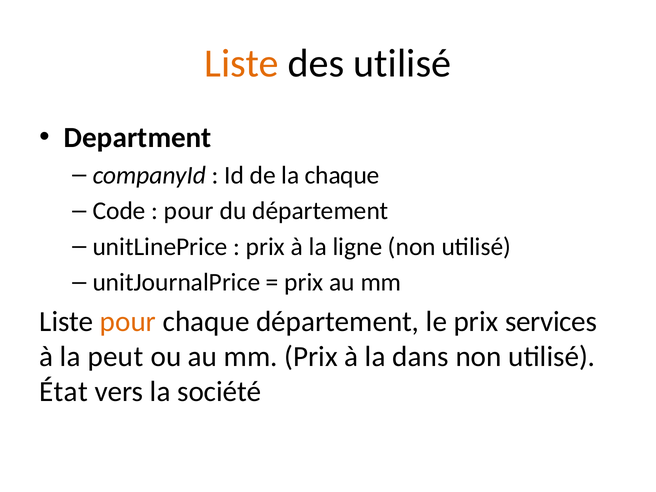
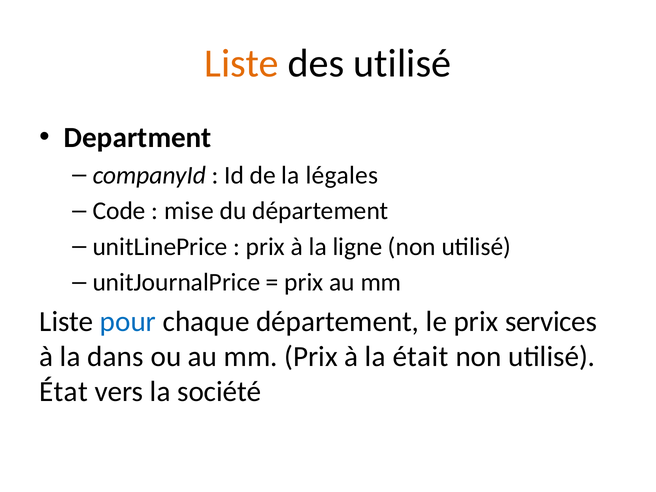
la chaque: chaque -> légales (342, 175)
pour: pour -> mise (189, 211)
pour colour: orange -> blue (128, 321)
peut: peut -> dans (115, 356)
dans: dans -> était (420, 356)
